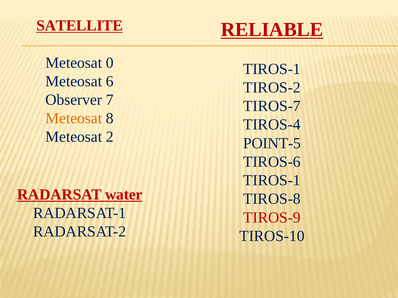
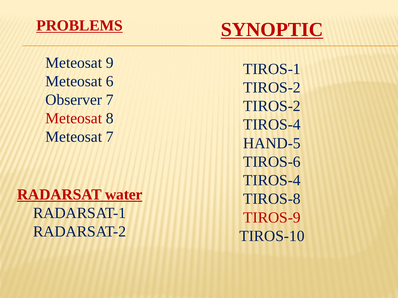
SATELLITE: SATELLITE -> PROBLEMS (80, 26)
RELIABLE: RELIABLE -> SYNOPTIC (272, 30)
0: 0 -> 9 (110, 63)
TIROS-7: TIROS-7 -> TIROS-2 (272, 106)
Meteosat colour: orange -> red (74, 119)
Meteosat 2: 2 -> 7 (110, 137)
POINT-5: POINT-5 -> HAND-5 (272, 143)
TIROS-1: TIROS-1 -> TIROS-4 (272, 181)
